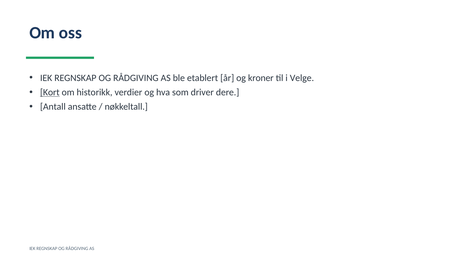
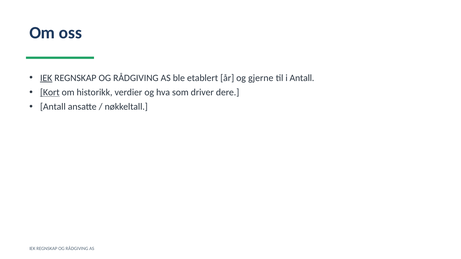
IEK underline: none -> present (46, 78)
kroner: kroner -> gjerne (261, 78)
i Velge: Velge -> Antall (302, 78)
